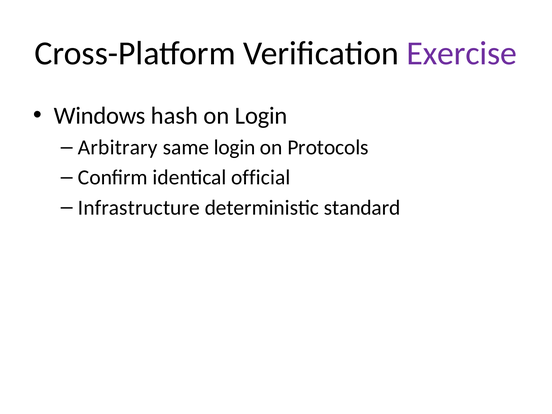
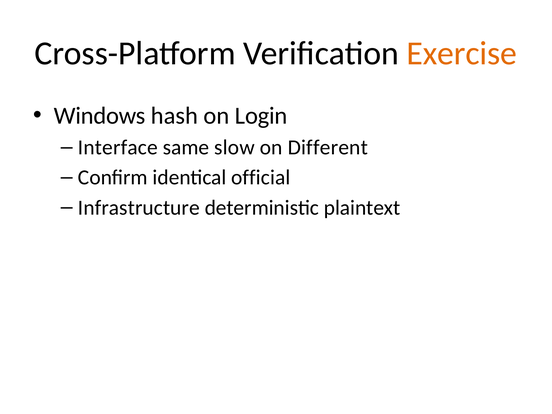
Exercise colour: purple -> orange (462, 53)
Arbitrary: Arbitrary -> Interface (118, 147)
same login: login -> slow (234, 147)
Protocols: Protocols -> Different (328, 147)
standard: standard -> plaintext (362, 208)
